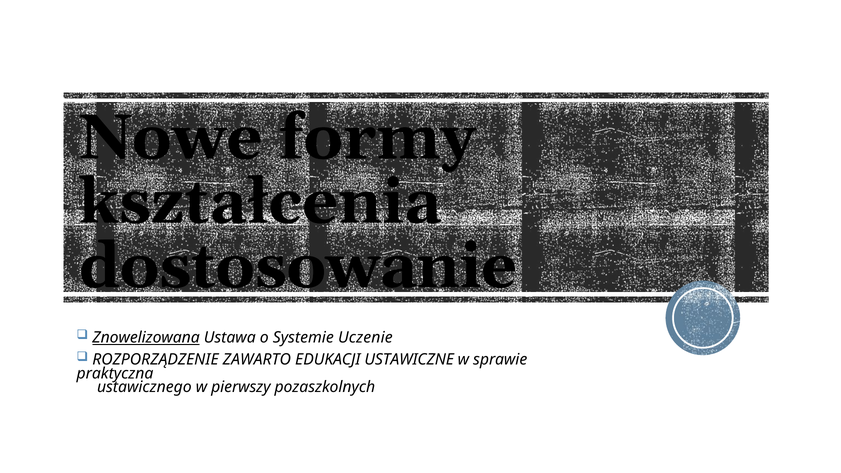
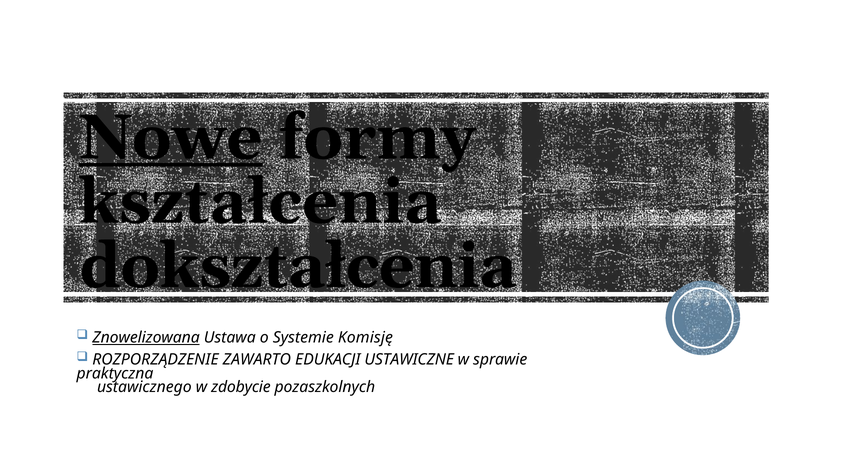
Nowe underline: none -> present (171, 138)
dostosowanie: dostosowanie -> dokształcenia (298, 266)
Uczenie: Uczenie -> Komisję (365, 338)
pierwszy: pierwszy -> zdobycie (241, 387)
